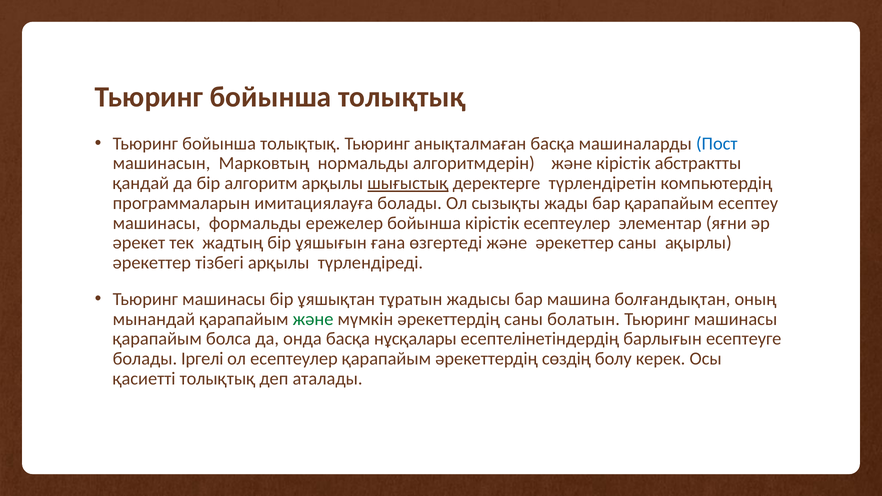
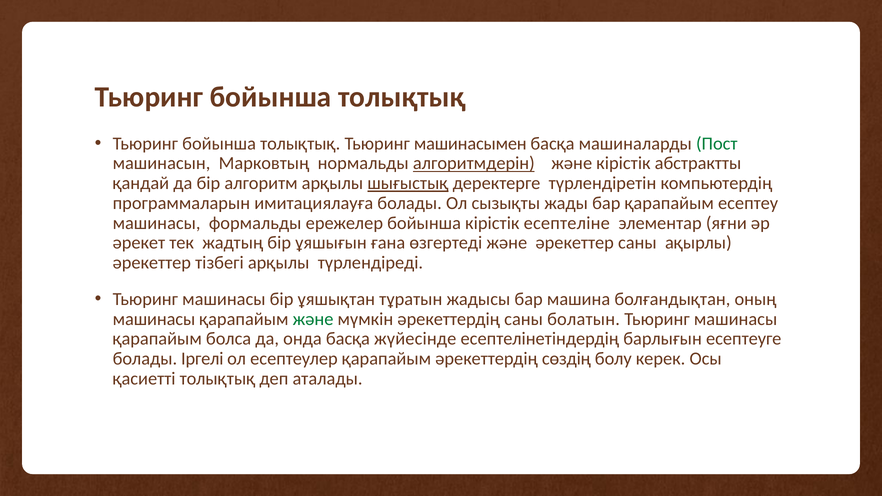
анықталмаған: анықталмаған -> машинасымен (470, 144)
Пост colour: blue -> green (717, 144)
алгоритмдерін underline: none -> present (474, 164)
кірістік есептеулер: есептеулер -> есептеліне (567, 223)
мынандай: мынандай -> машинасы (154, 319)
нұсқалары: нұсқалары -> жүйесінде (415, 339)
